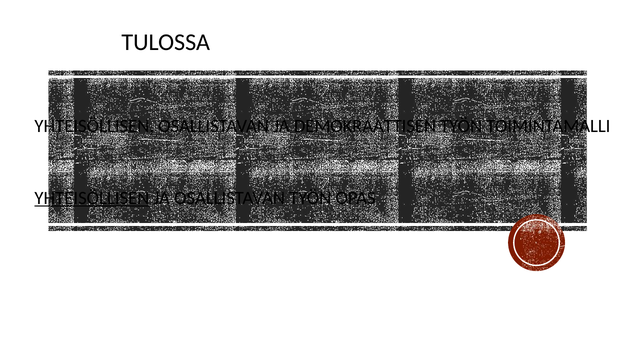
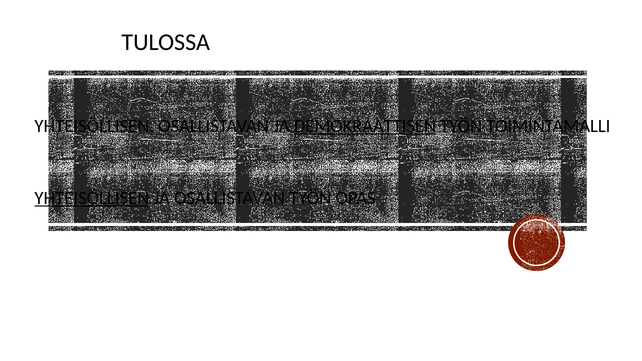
DEMOKRAATTISEN underline: none -> present (365, 126)
